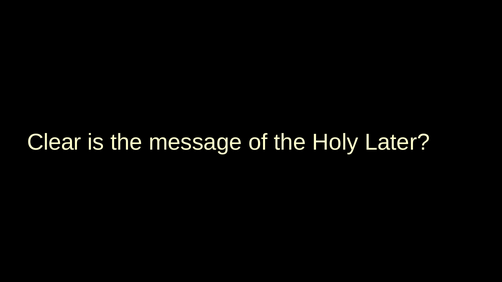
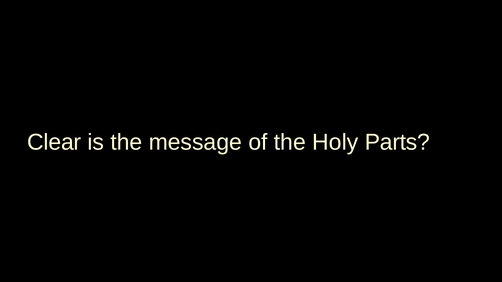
Later: Later -> Parts (397, 143)
